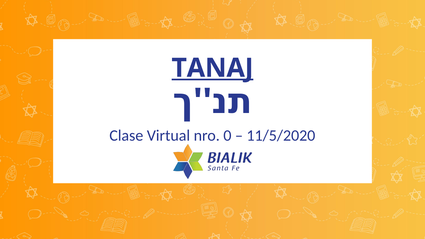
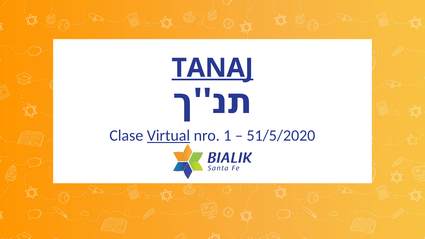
Virtual underline: none -> present (168, 136)
0: 0 -> 1 (227, 136)
11/5/2020: 11/5/2020 -> 51/5/2020 (281, 136)
